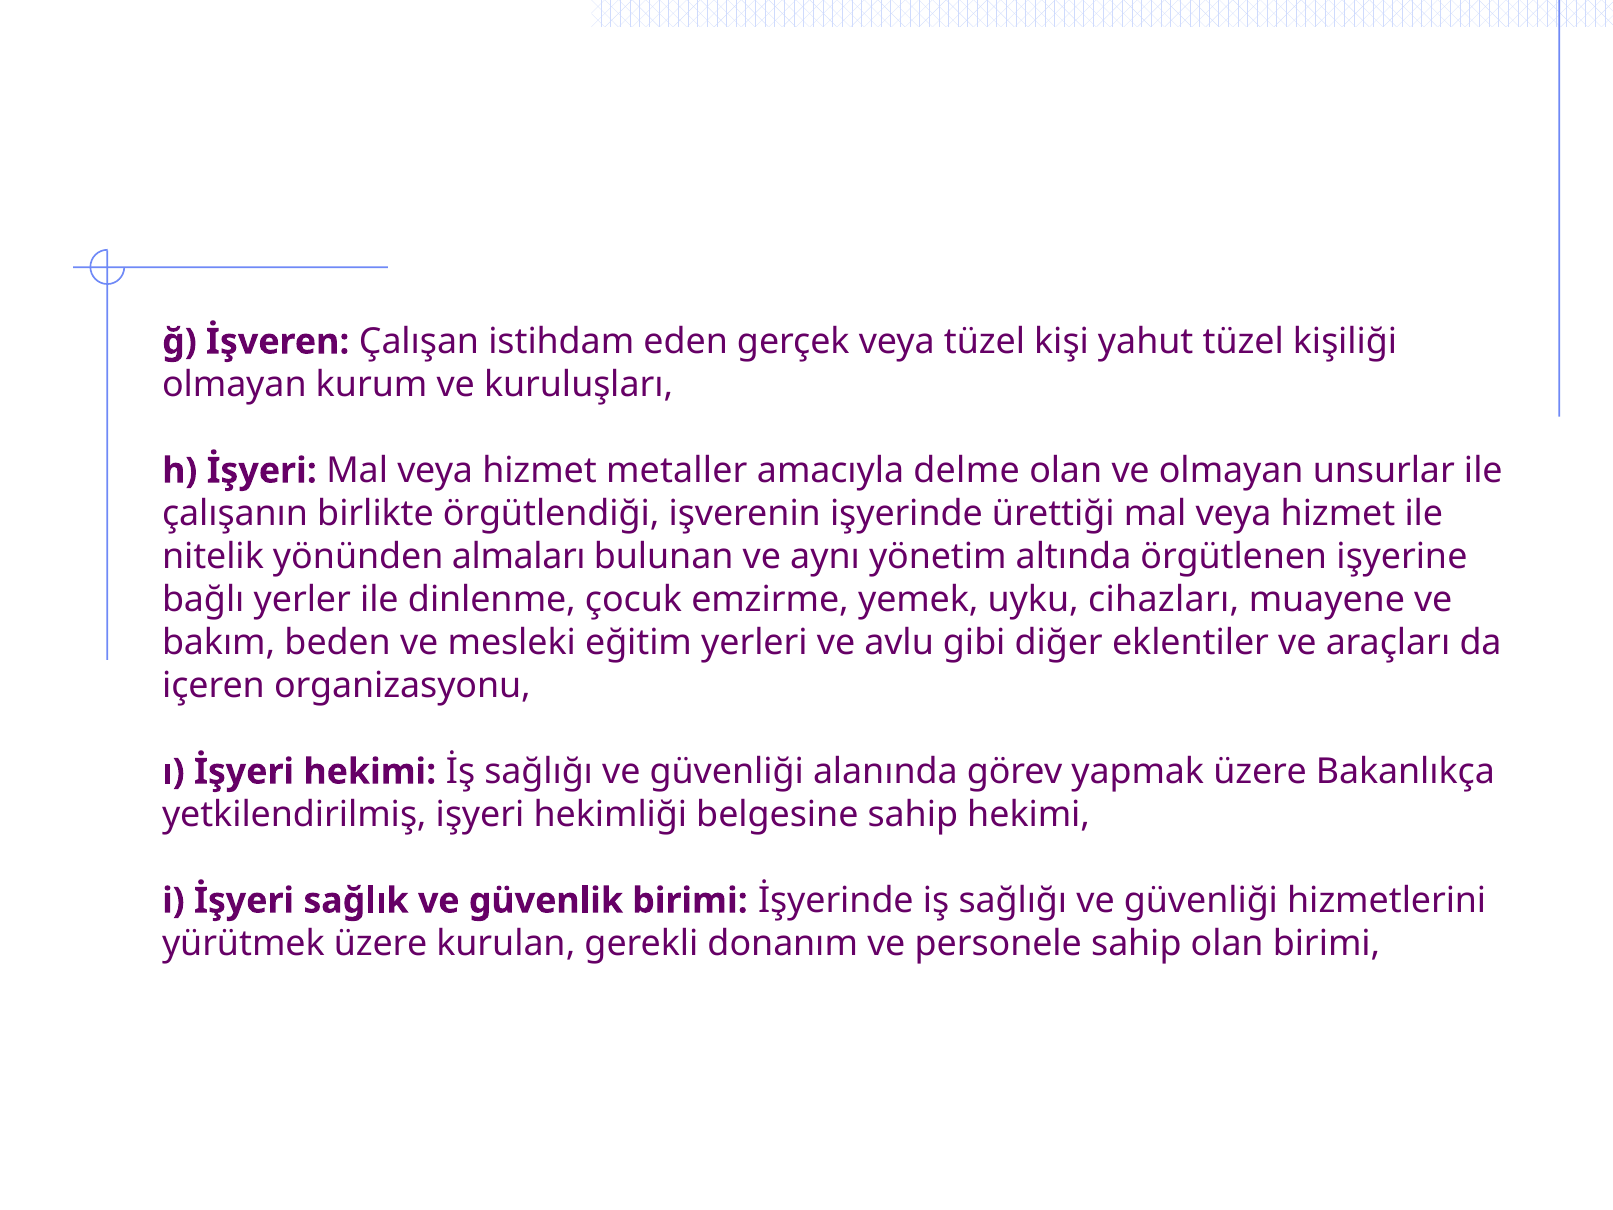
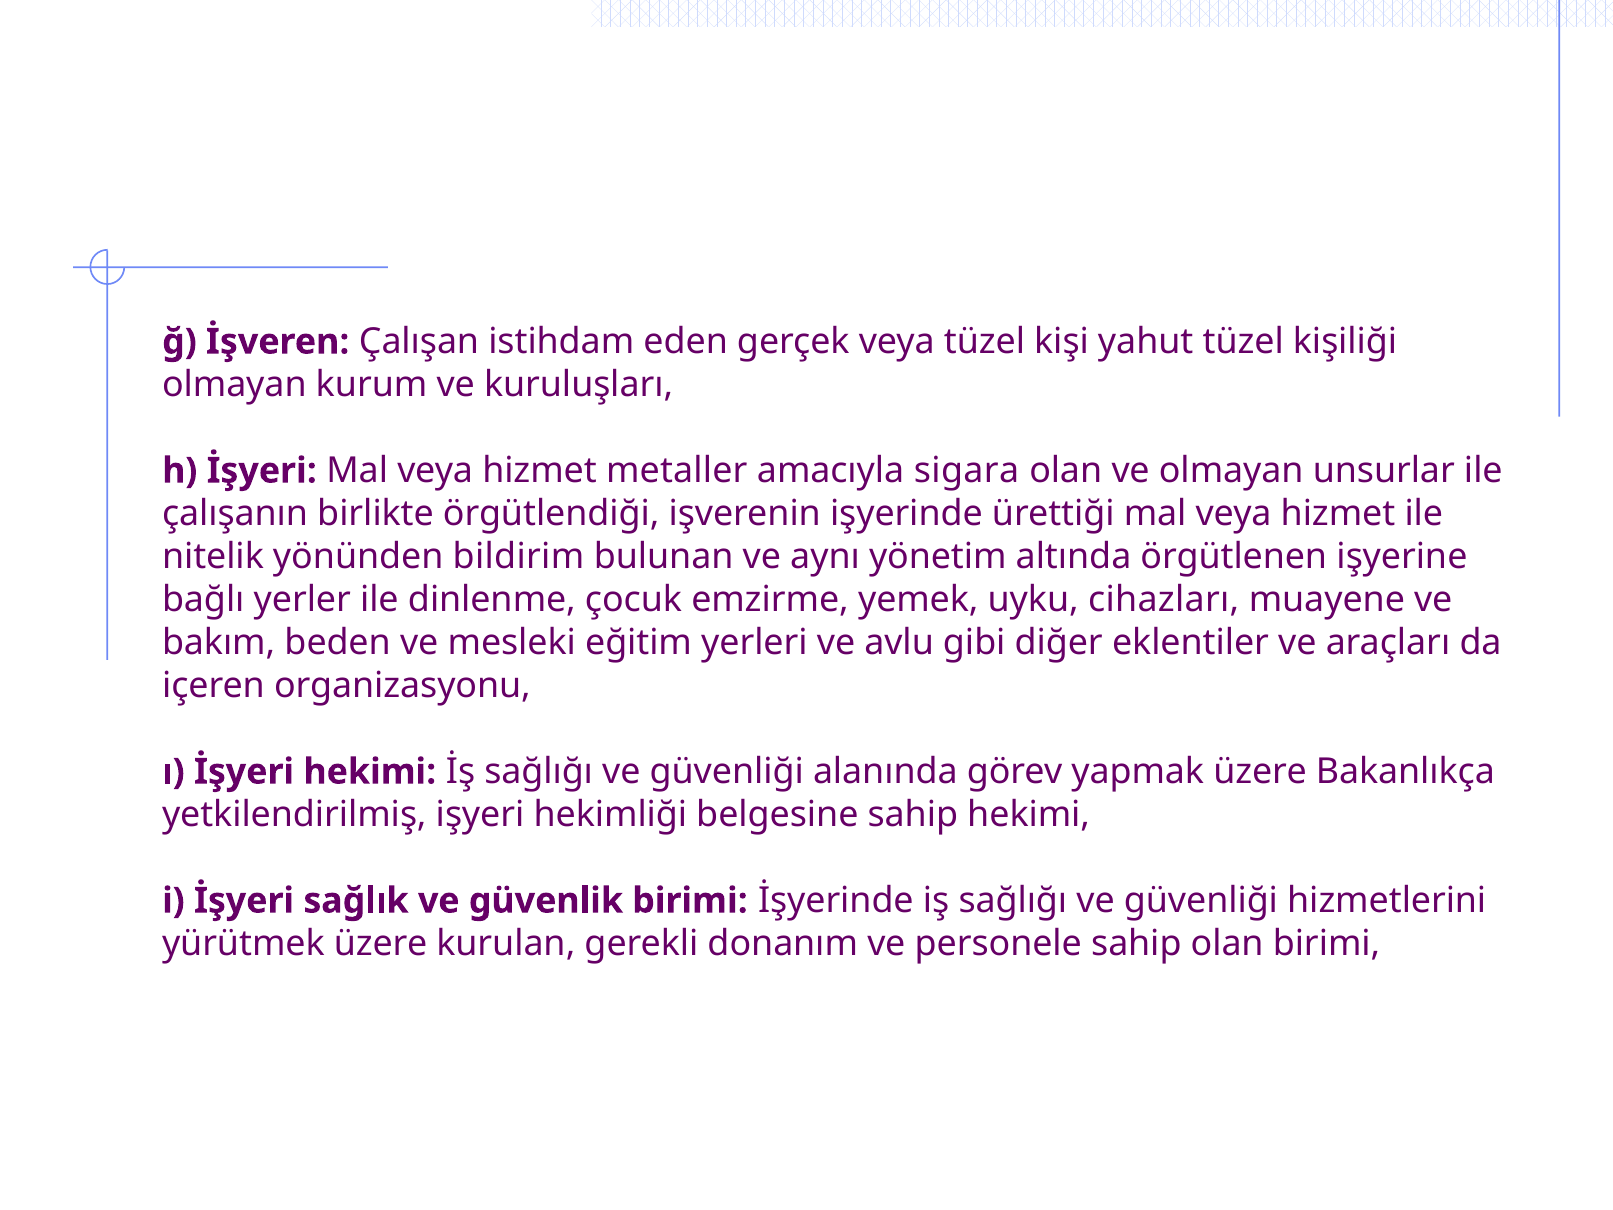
delme: delme -> sigara (967, 471)
almaları: almaları -> bildirim (518, 557)
